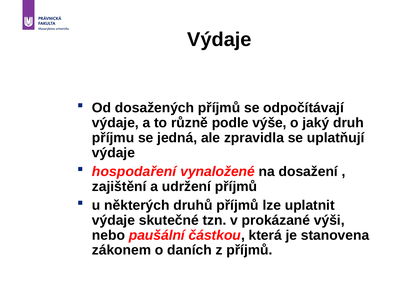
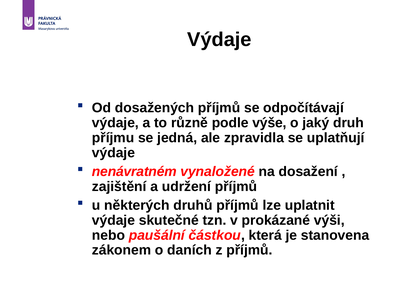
hospodaření: hospodaření -> nenávratném (134, 172)
